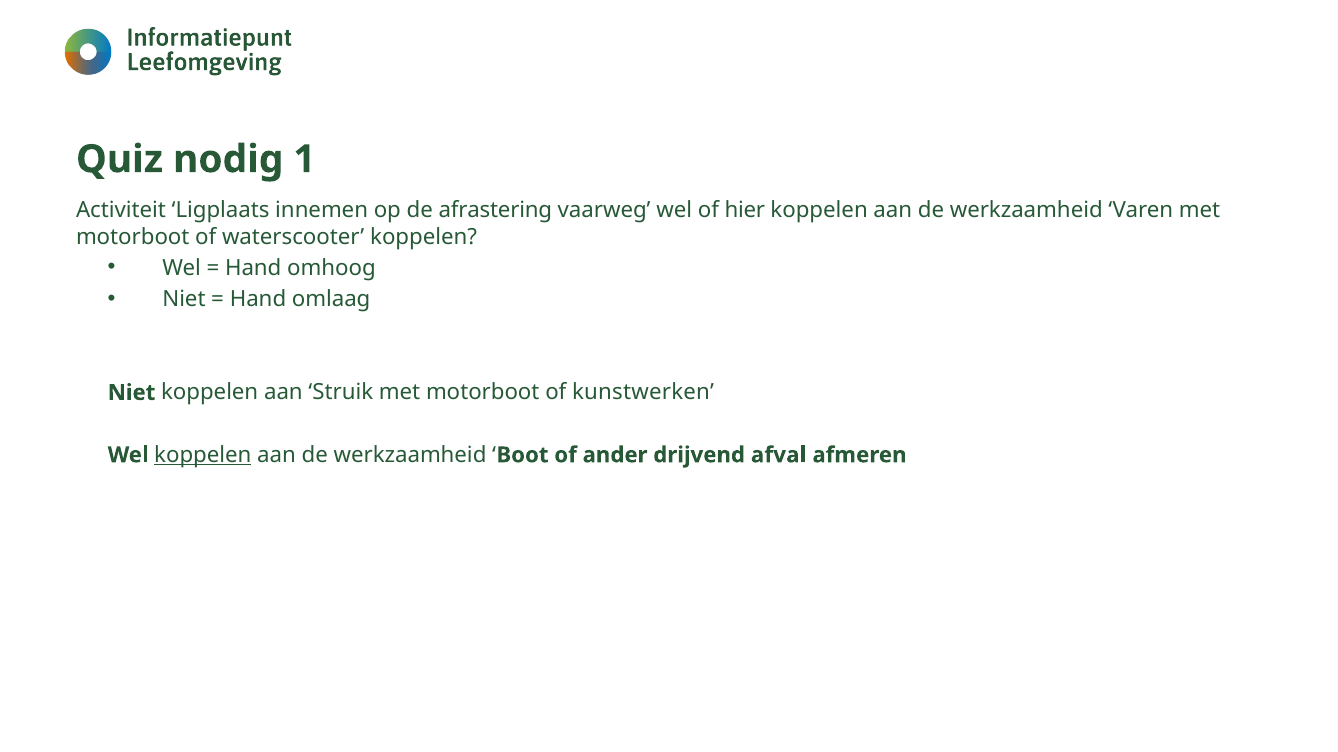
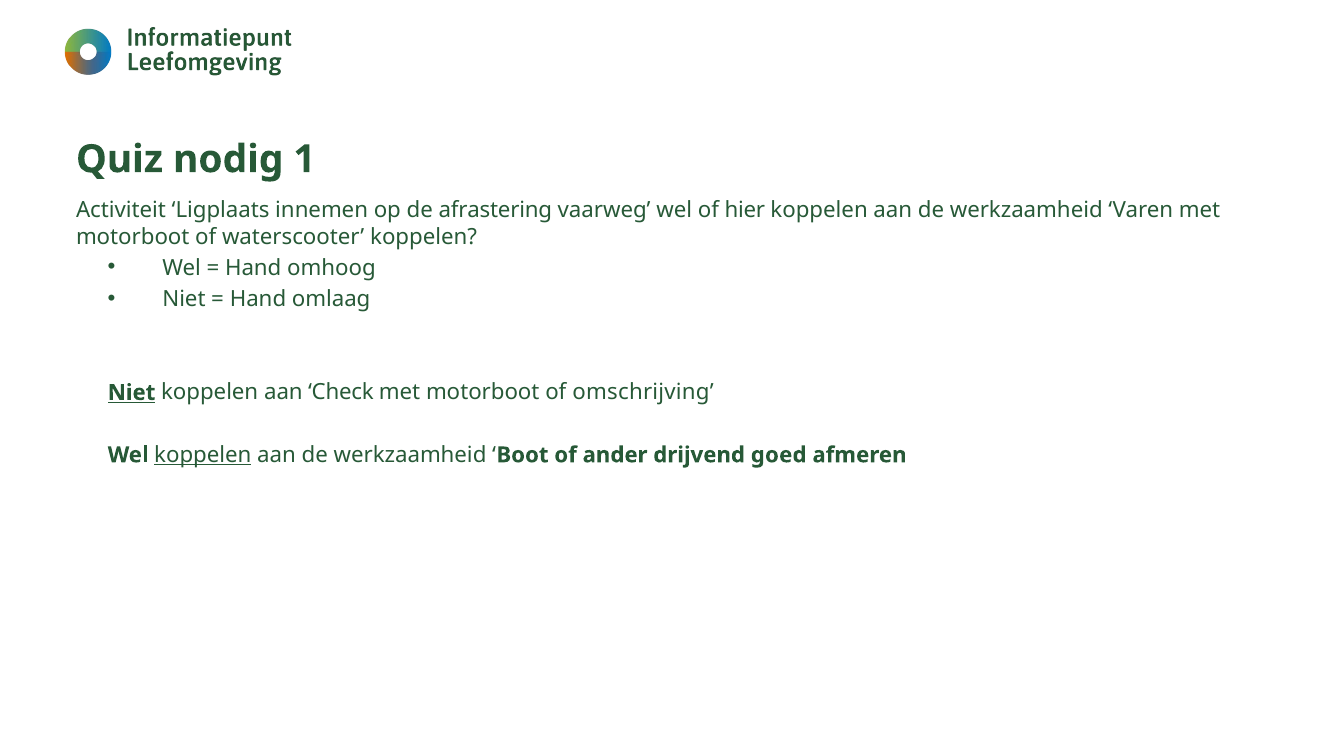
Niet underline: none -> present (132, 393)
Struik: Struik -> Check (341, 393)
kunstwerken: kunstwerken -> omschrijving (643, 393)
afval: afval -> goed (779, 455)
